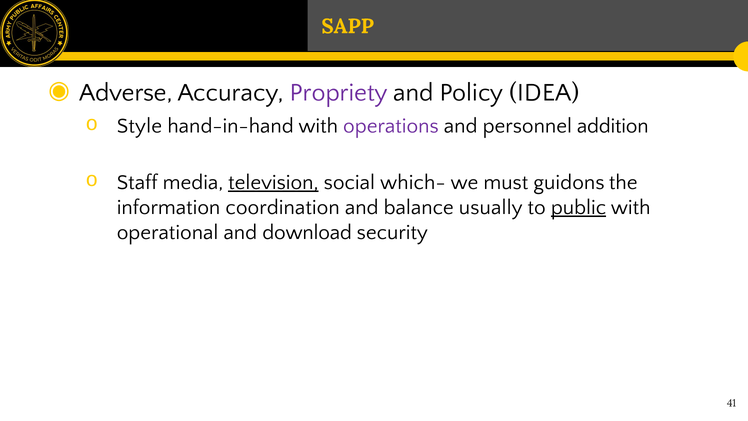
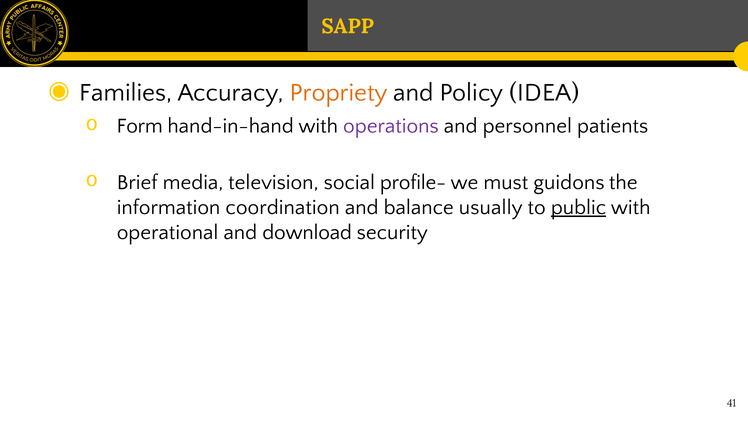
Adverse: Adverse -> Families (126, 93)
Propriety colour: purple -> orange (339, 93)
Style: Style -> Form (140, 126)
addition: addition -> patients (613, 126)
Staff: Staff -> Brief (137, 182)
television underline: present -> none (273, 182)
which-: which- -> profile- (413, 182)
